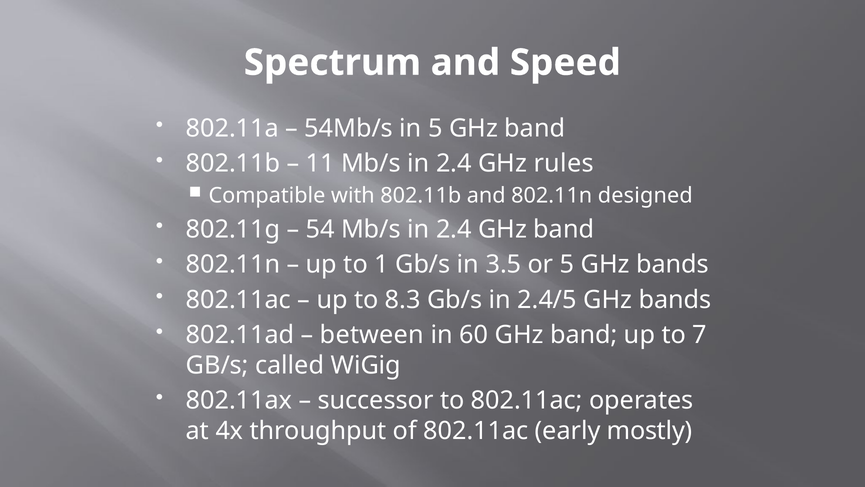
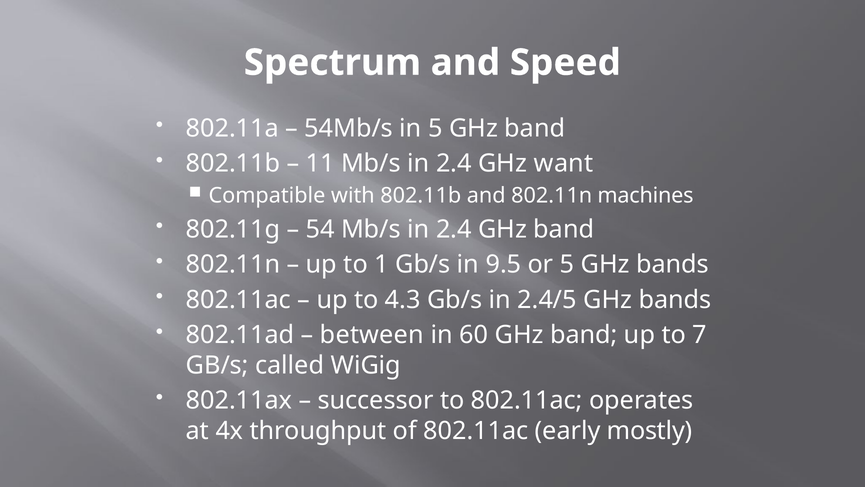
rules: rules -> want (564, 163)
designed: designed -> machines (645, 196)
3.5: 3.5 -> 9.5 (503, 264)
8.3: 8.3 -> 4.3 (403, 300)
